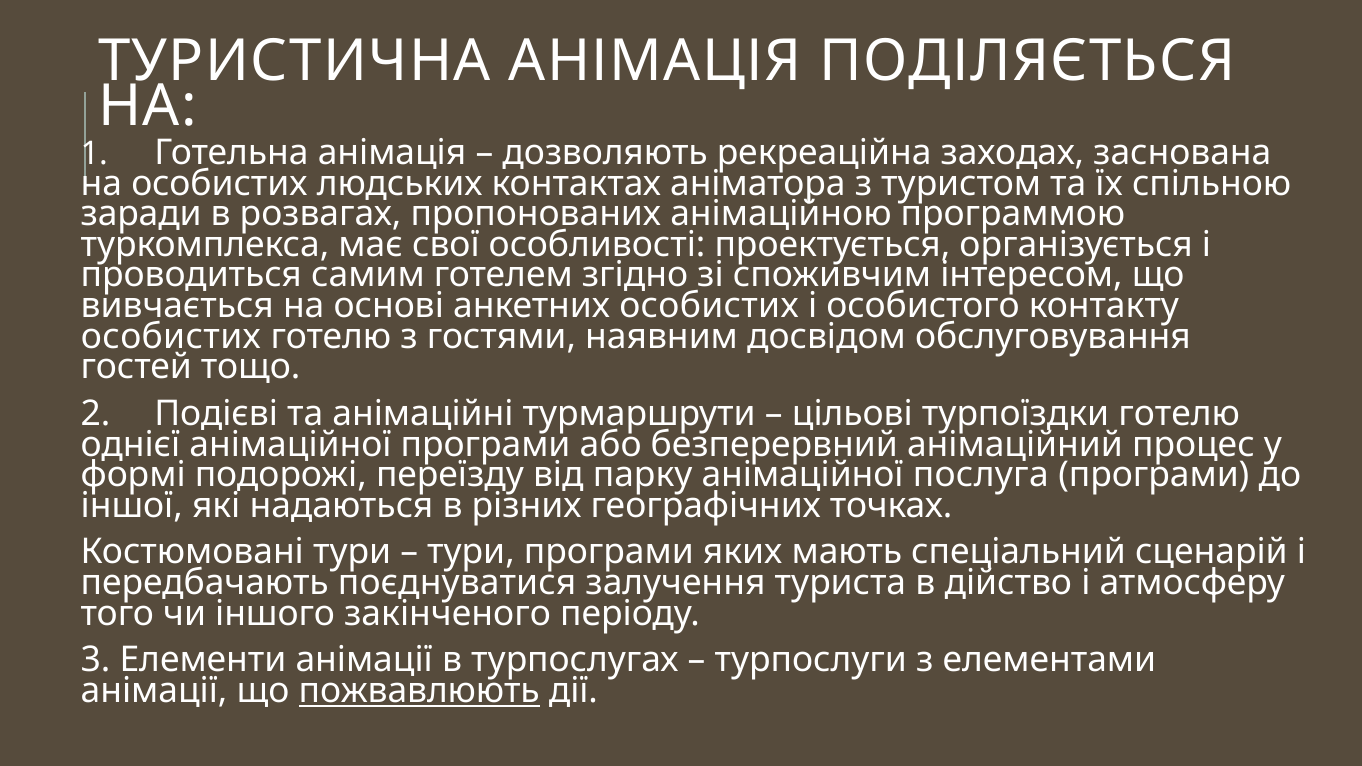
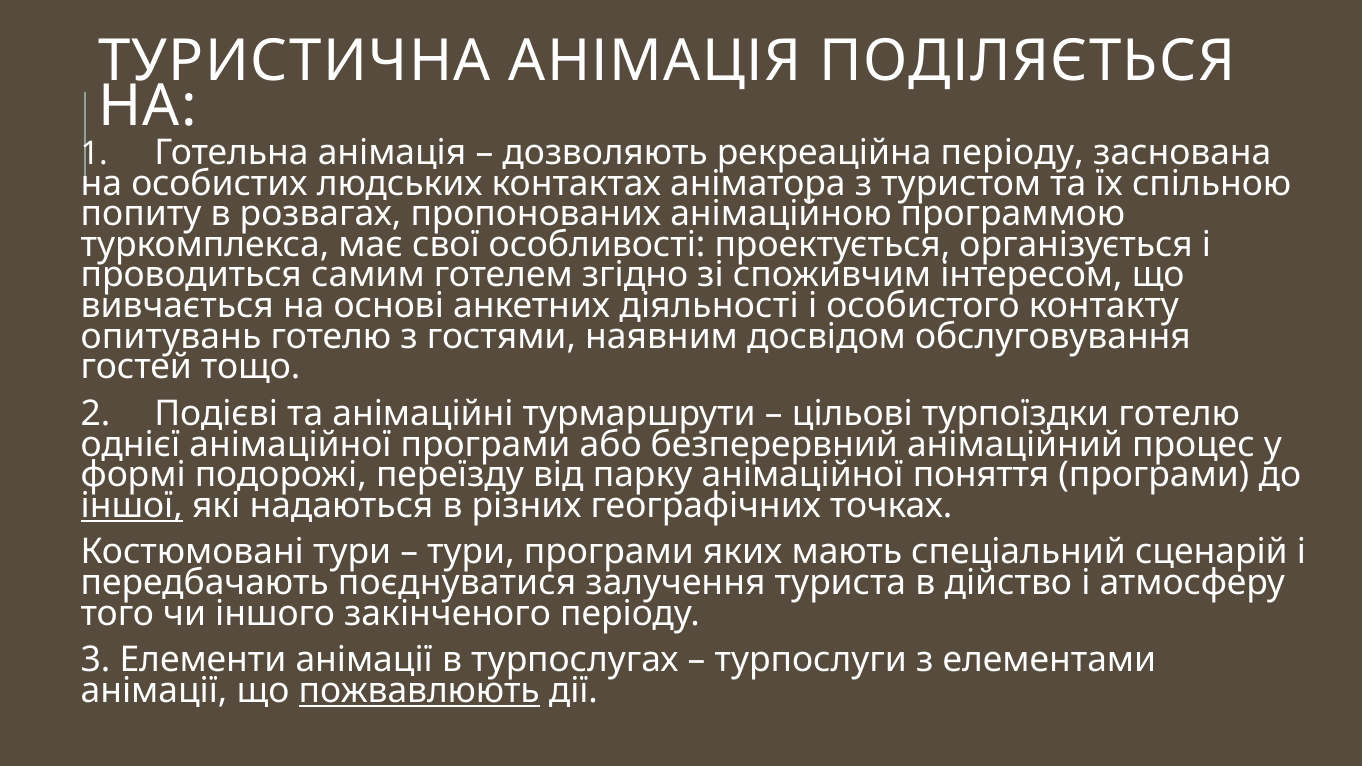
рекреаційна заходах: заходах -> періоду (1012, 153)
заради: заради -> попиту (141, 214)
анкетних особистих: особистих -> діяльності (709, 306)
особистих: особистих -> опитувань (171, 337)
послуга: послуга -> поняття (981, 475)
іншої underline: none -> present (132, 506)
